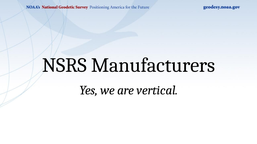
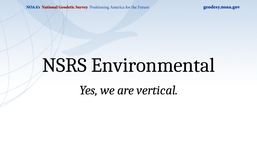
Manufacturers: Manufacturers -> Environmental (153, 65)
